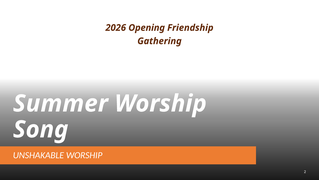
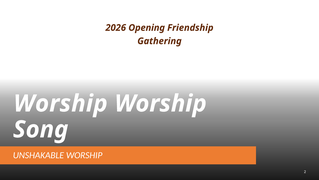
Summer: Summer -> Worship (60, 103)
